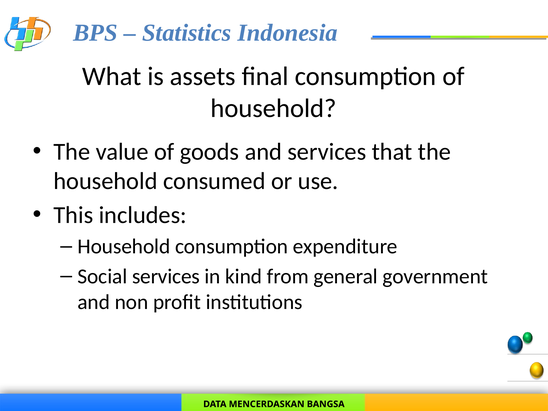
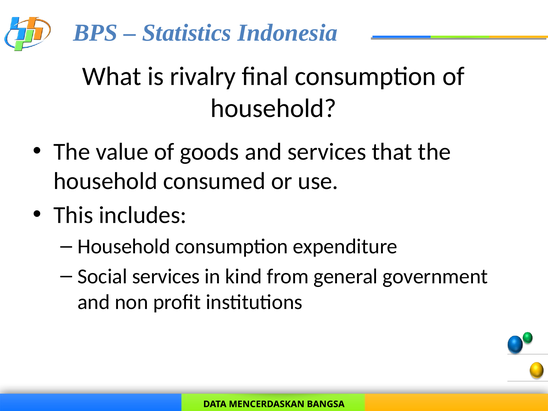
assets: assets -> rivalry (203, 76)
